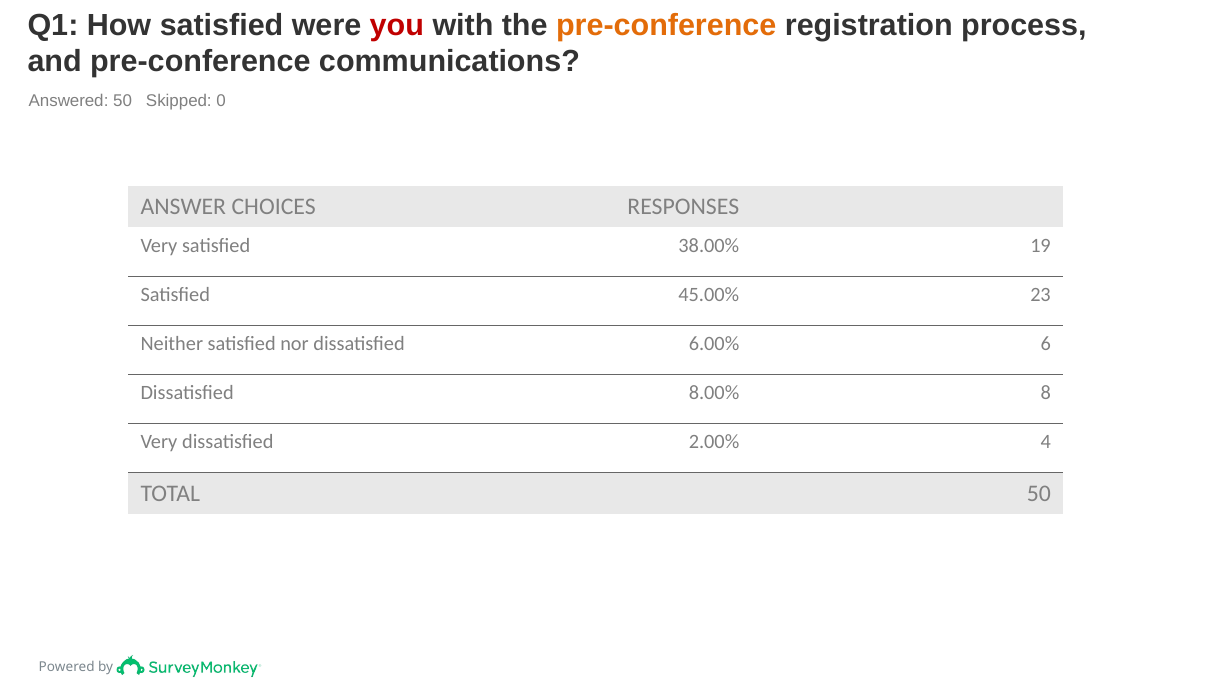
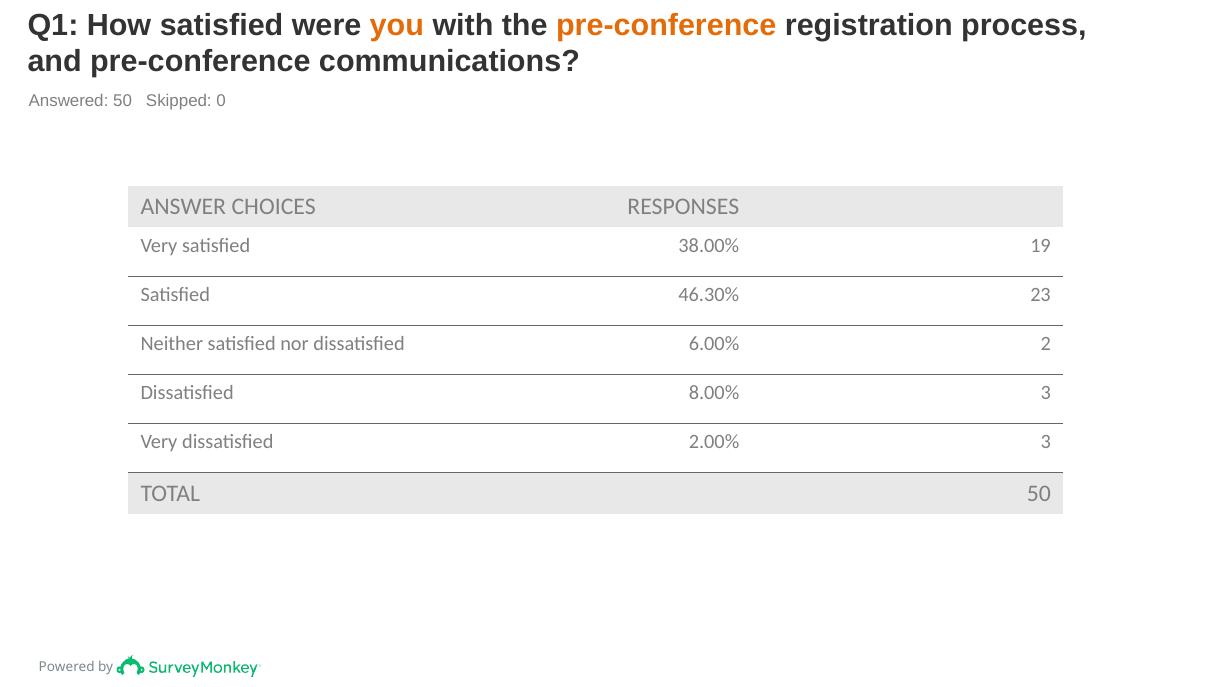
you colour: red -> orange (397, 25)
45.00%: 45.00% -> 46.30% (709, 295)
6: 6 -> 2 (1046, 344)
8.00% 8: 8 -> 3 (1046, 393)
2.00% 4: 4 -> 3 (1046, 442)
